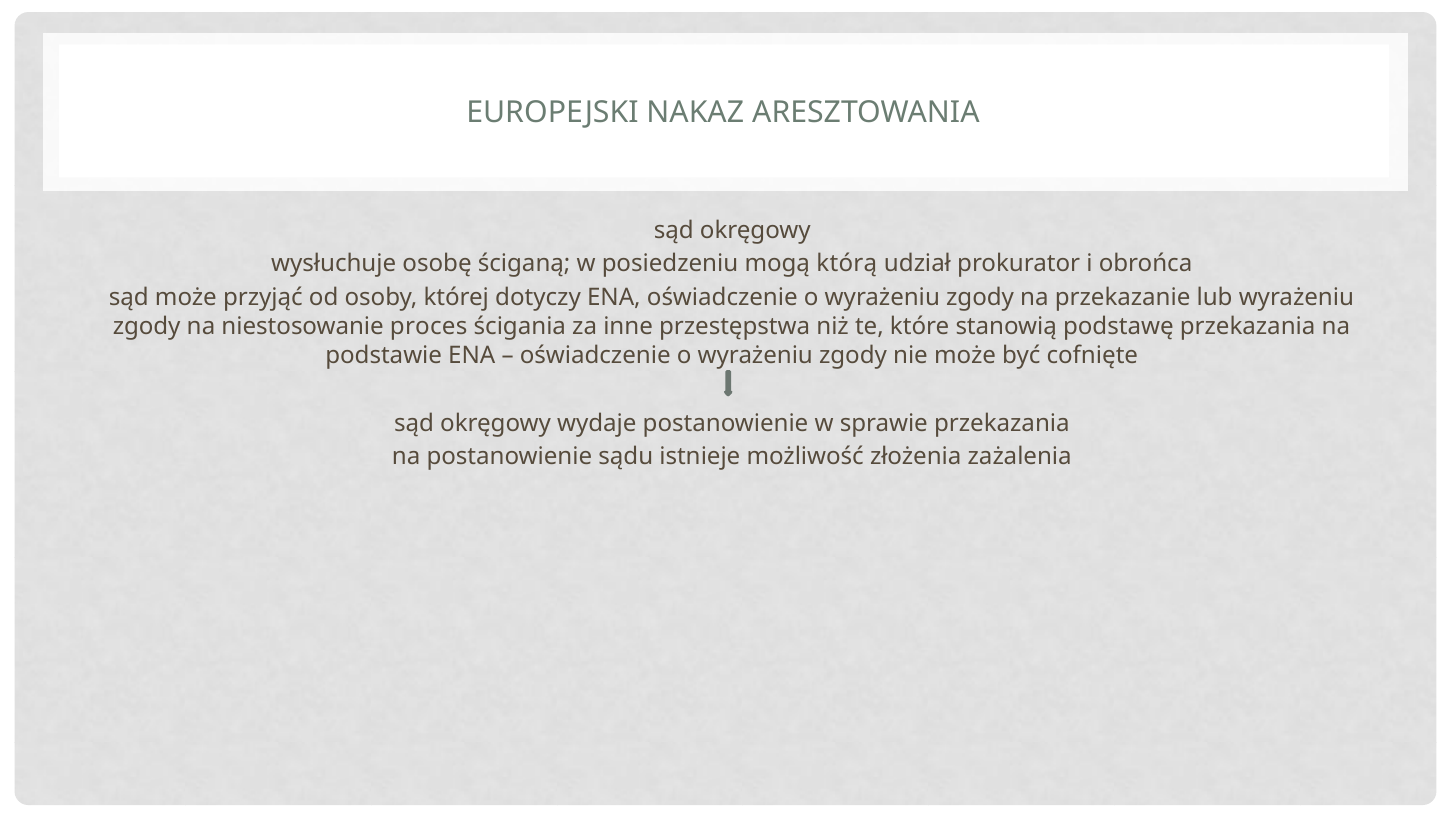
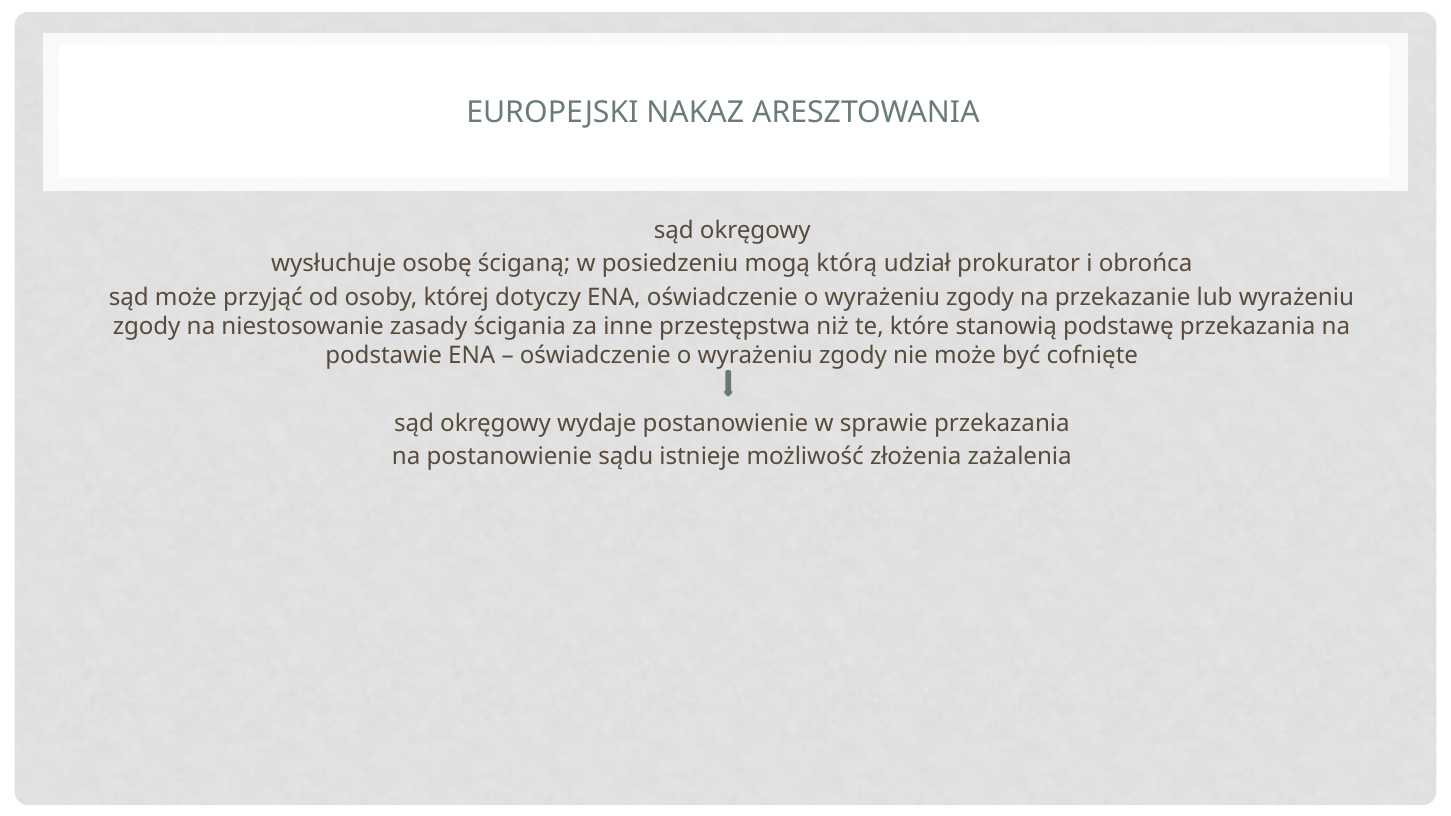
proces: proces -> zasady (429, 327)
